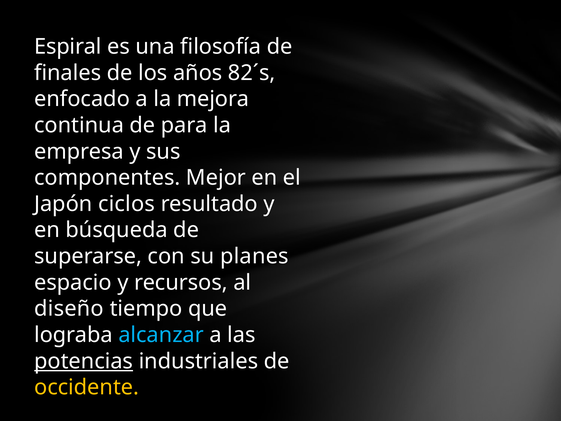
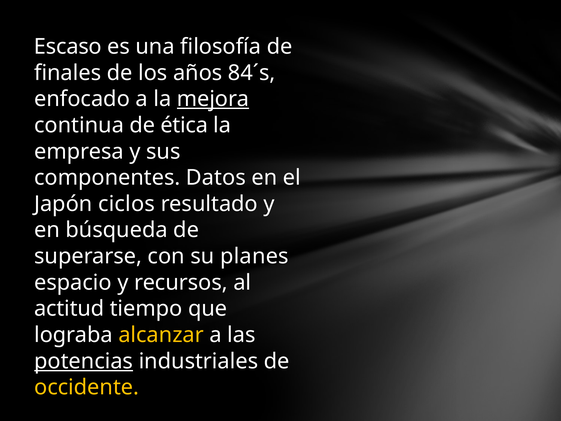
Espiral: Espiral -> Escaso (68, 47)
82´s: 82´s -> 84´s (252, 73)
mejora underline: none -> present (213, 99)
para: para -> ética (184, 125)
Mejor: Mejor -> Datos (216, 178)
diseño: diseño -> actitud (69, 309)
alcanzar colour: light blue -> yellow (161, 335)
